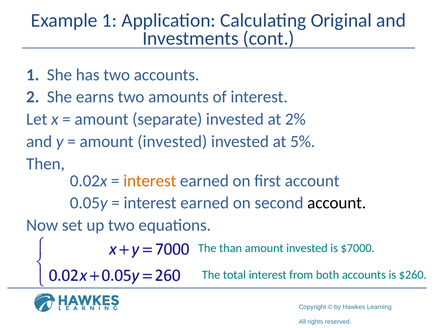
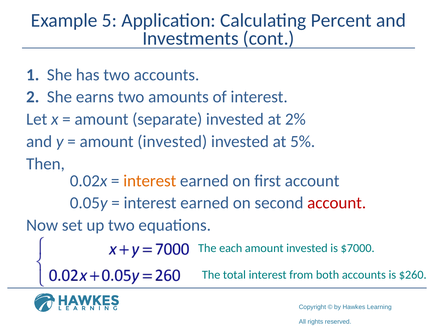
Example 1: 1 -> 5 (109, 20)
Original: Original -> Percent (341, 20)
account colour: black -> red (337, 203)
than: than -> each (231, 248)
